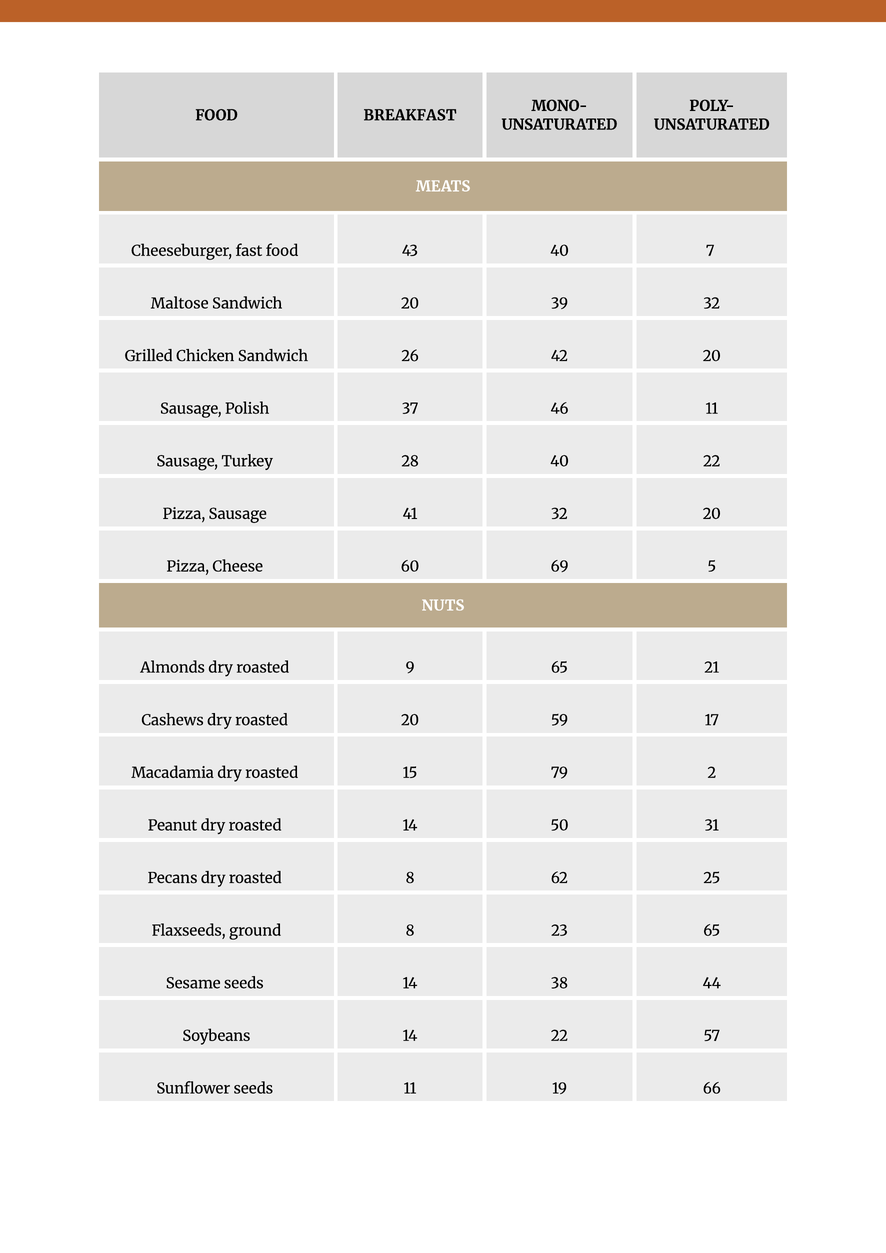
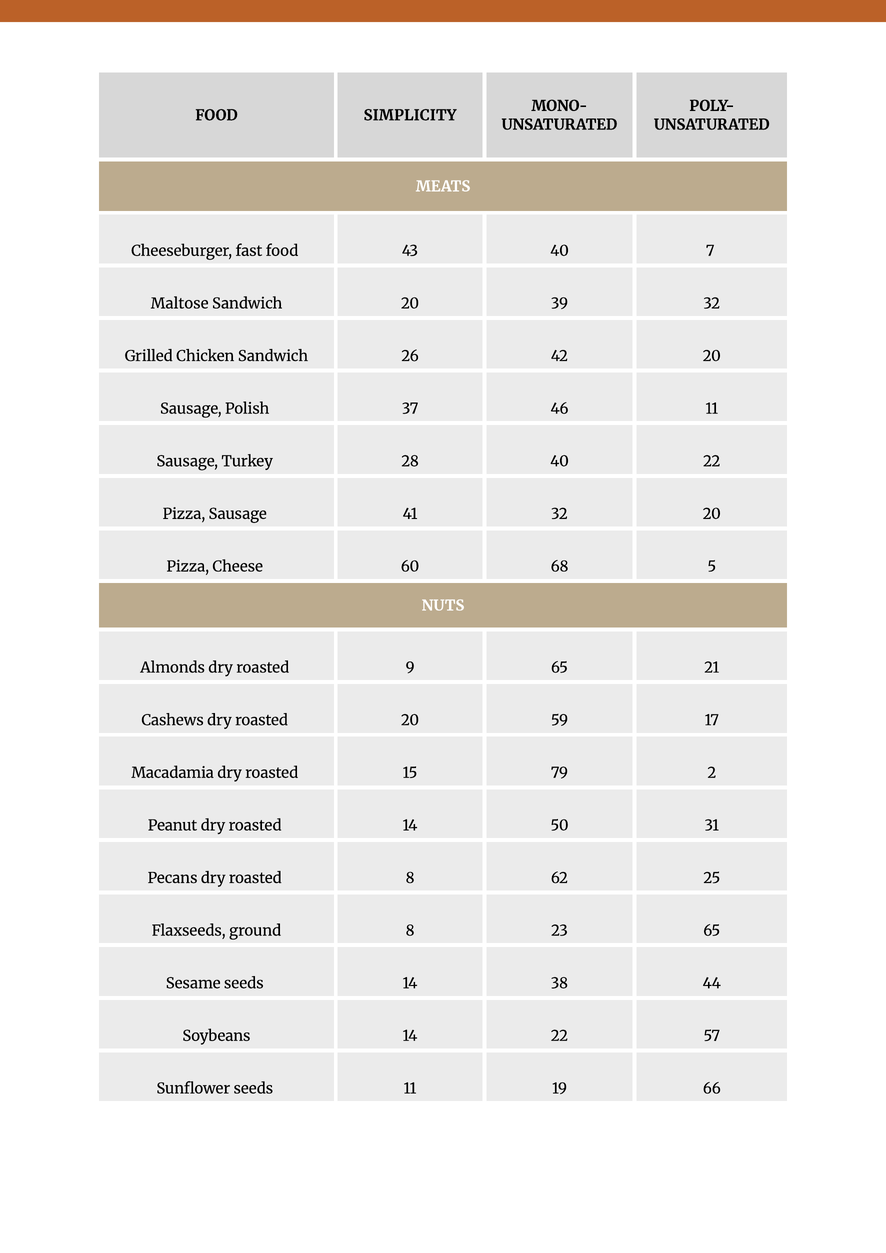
BREAKFAST: BREAKFAST -> SIMPLICITY (410, 115)
69: 69 -> 68 (560, 567)
